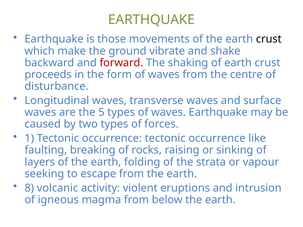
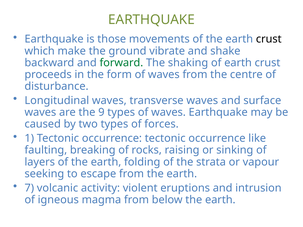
forward colour: red -> green (121, 63)
5: 5 -> 9 (101, 112)
8: 8 -> 7 (29, 188)
